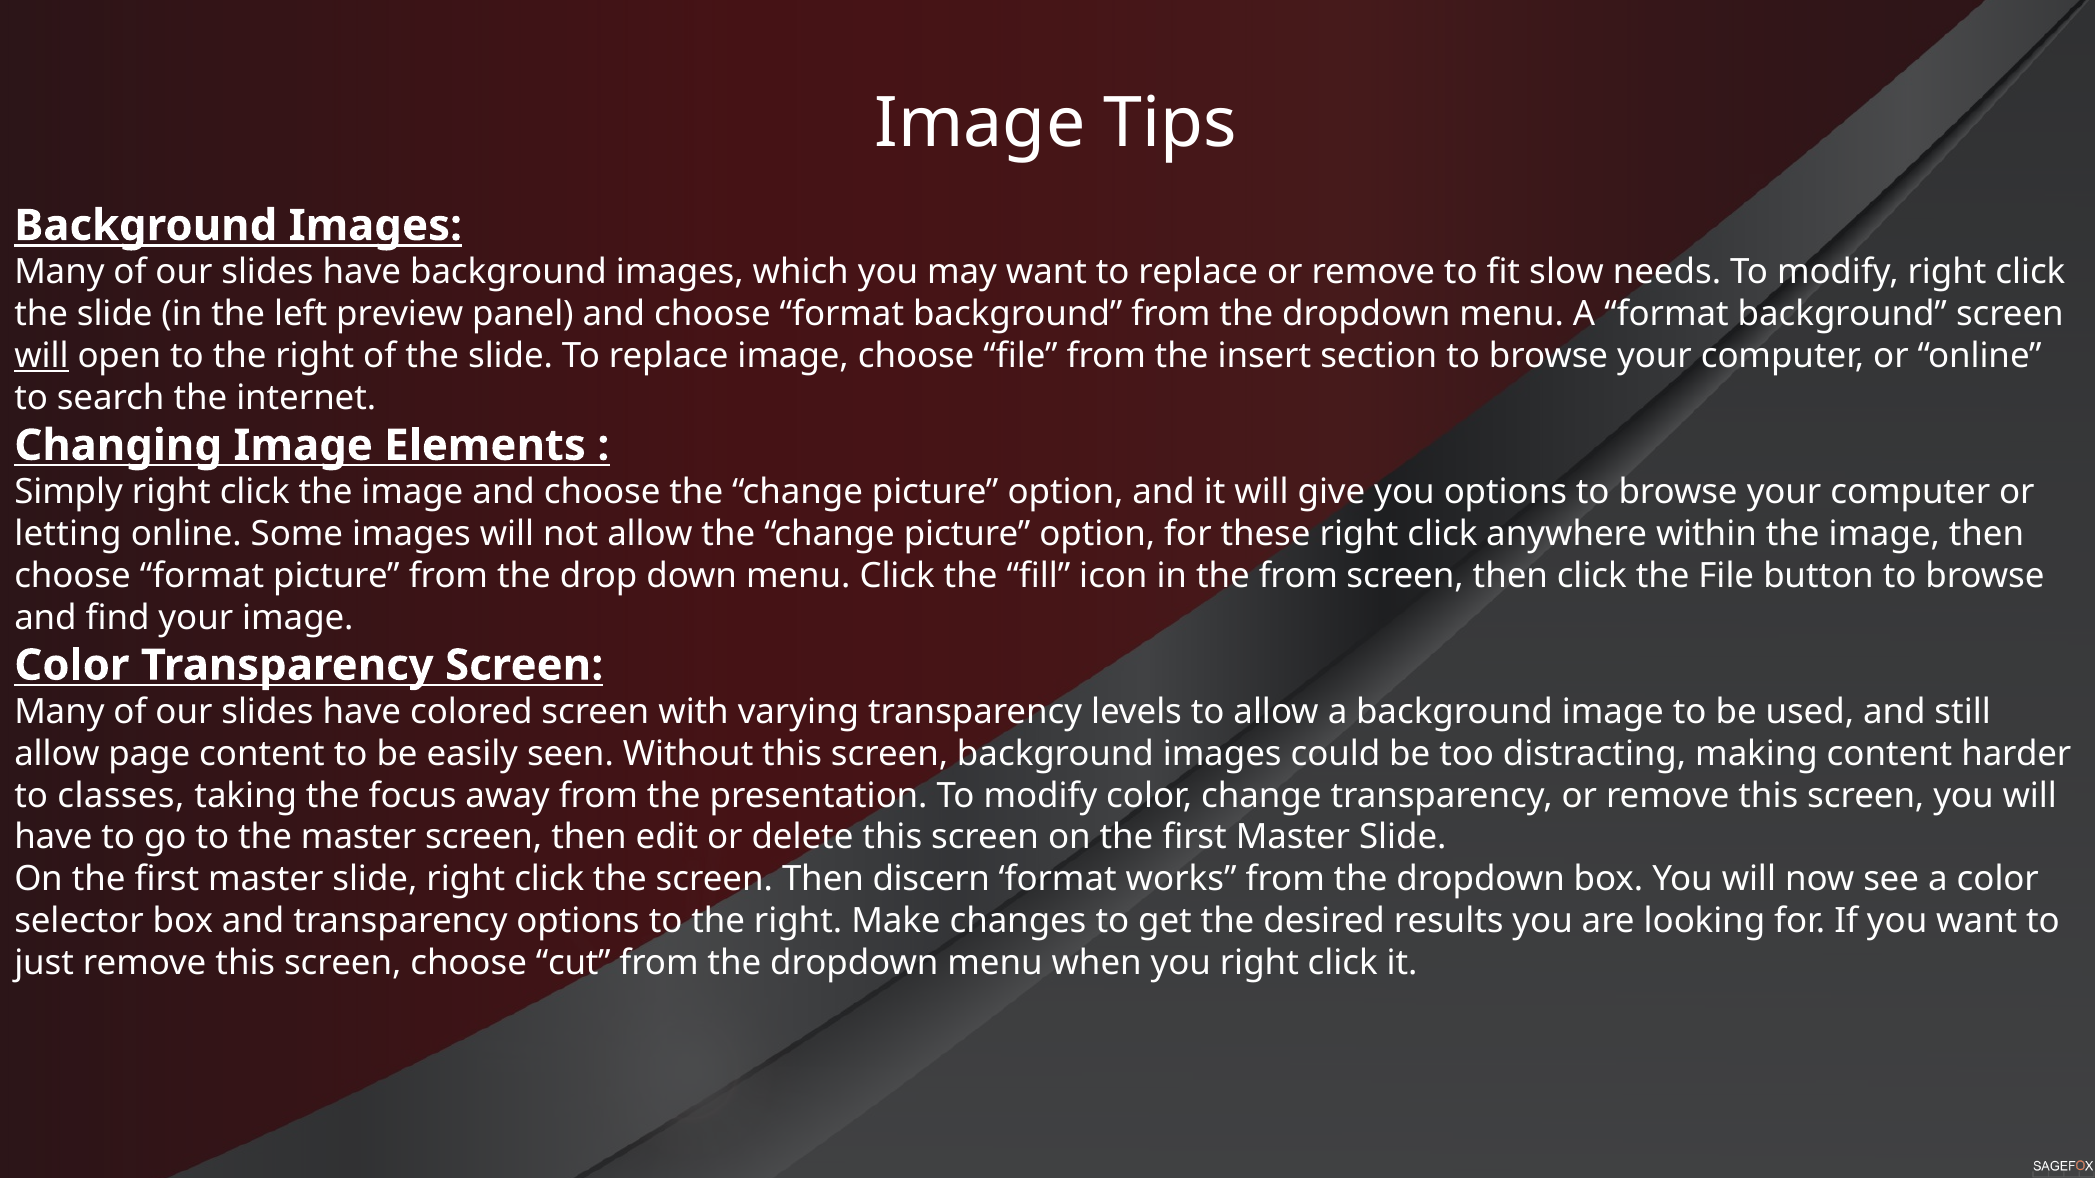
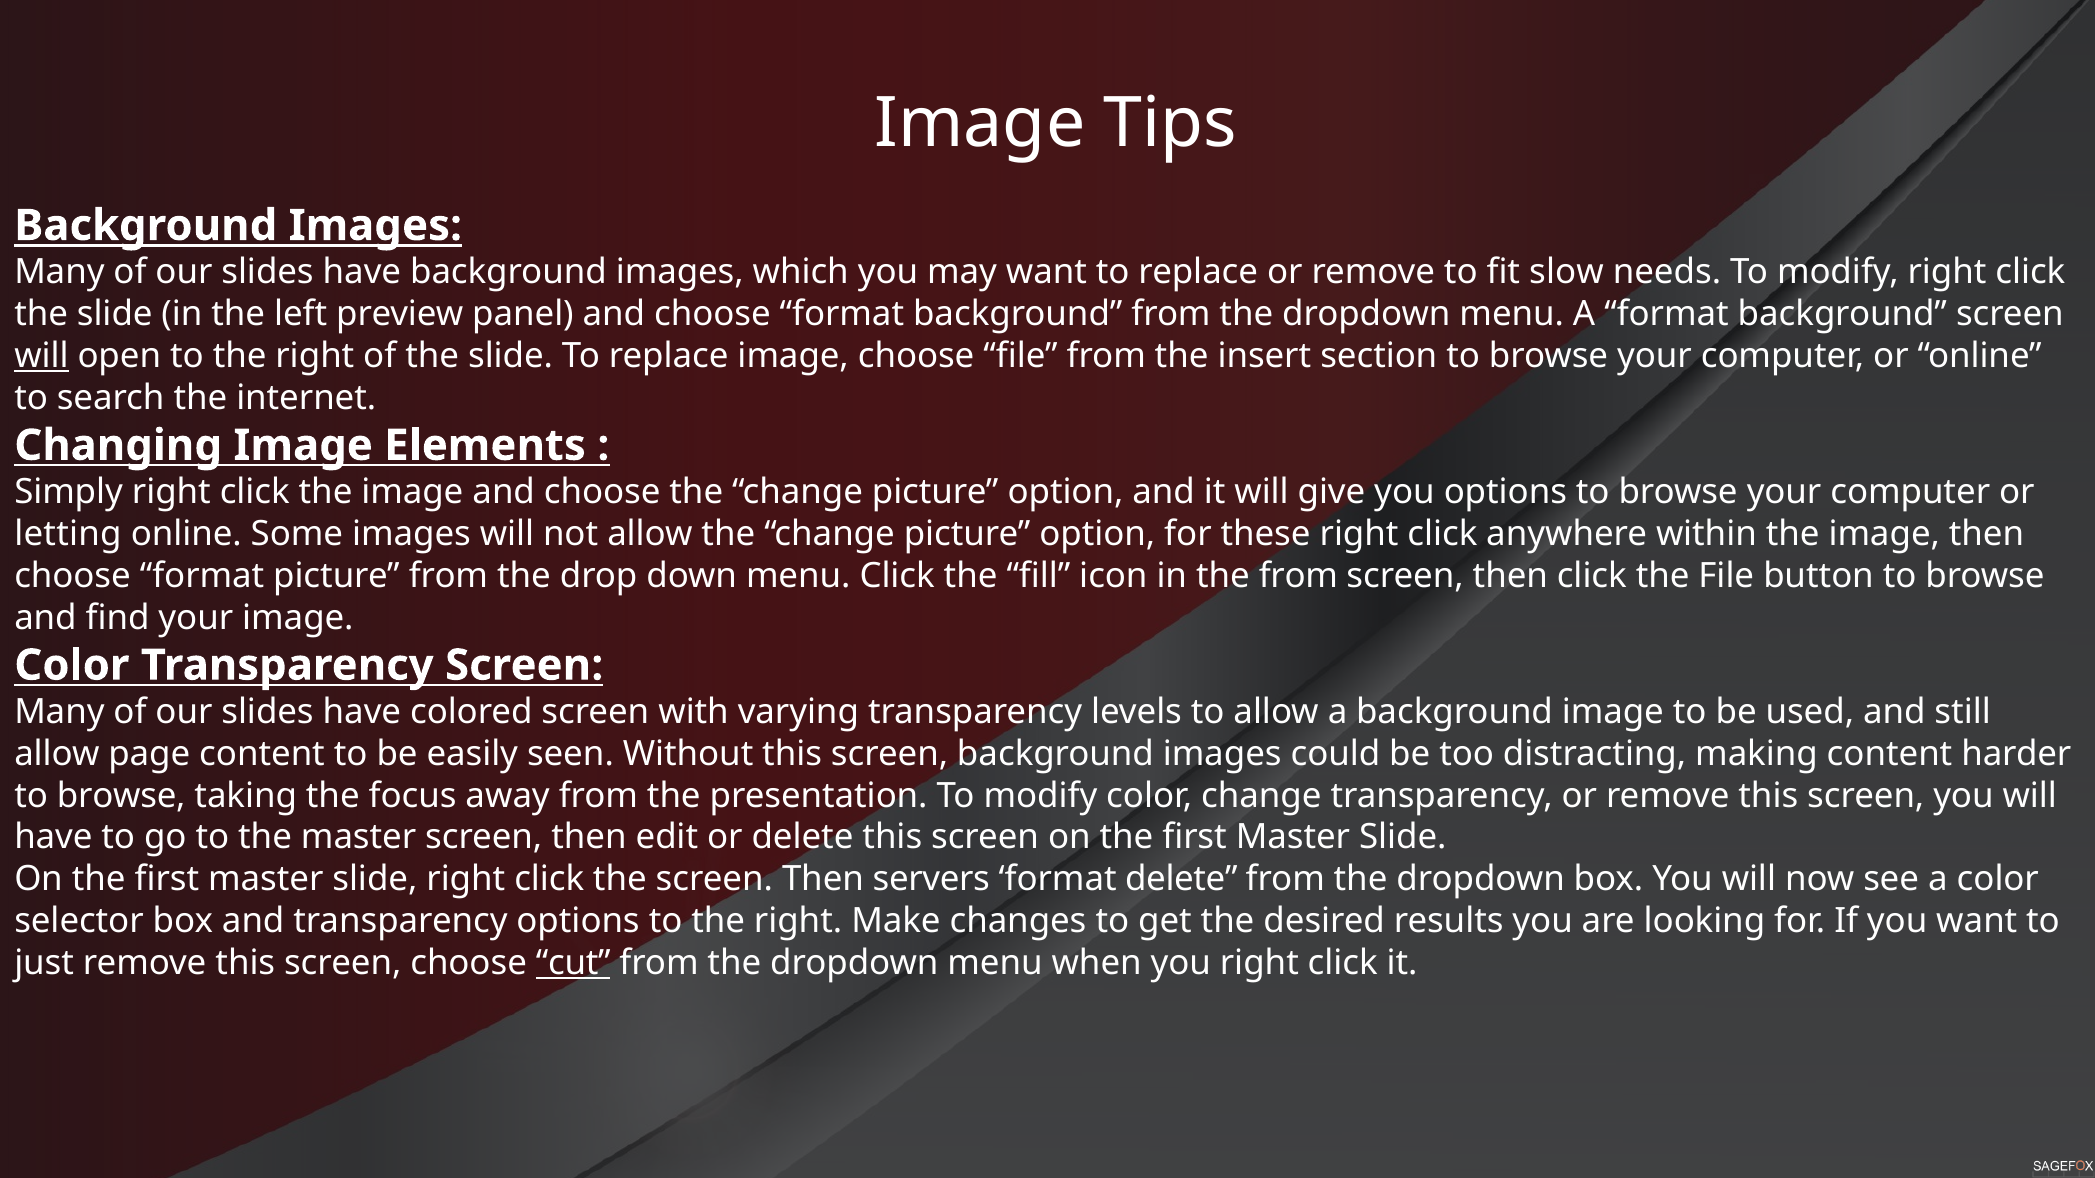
classes: classes -> browse (121, 796)
discern: discern -> servers (931, 880)
format works: works -> delete (1181, 880)
cut underline: none -> present (573, 963)
